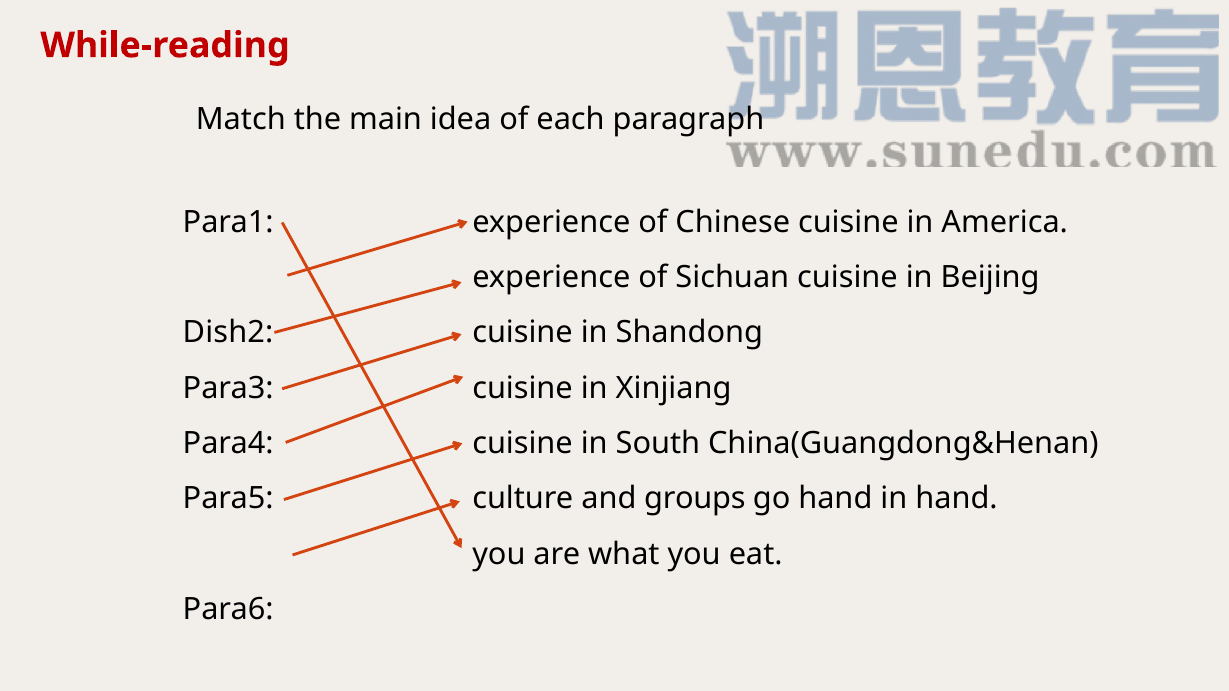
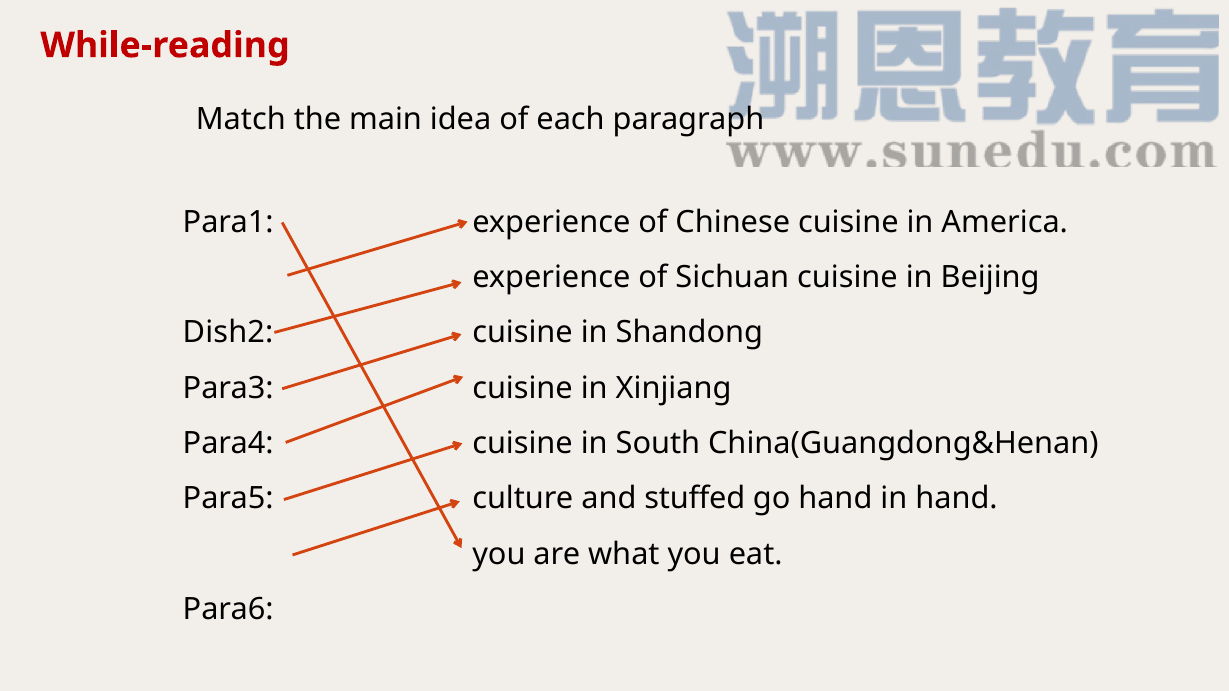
groups: groups -> stuffed (695, 499)
